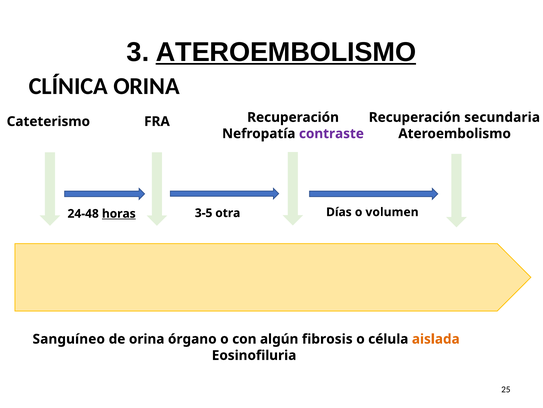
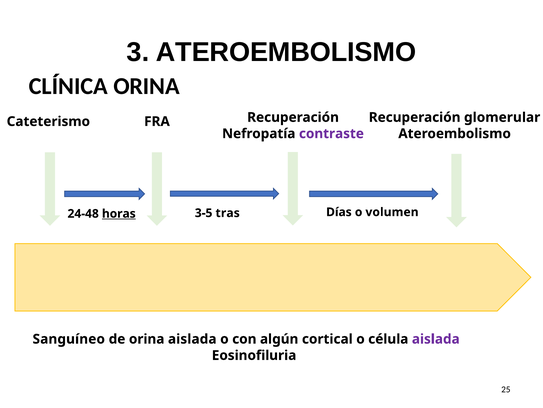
ATEROEMBOLISMO underline: present -> none (286, 52)
secundaria: secundaria -> glomerular (502, 117)
otra: otra -> tras (228, 213)
orina órgano: órgano -> aislada (192, 338)
fibrosis: fibrosis -> cortical (327, 338)
aislada colour: orange -> purple (436, 338)
